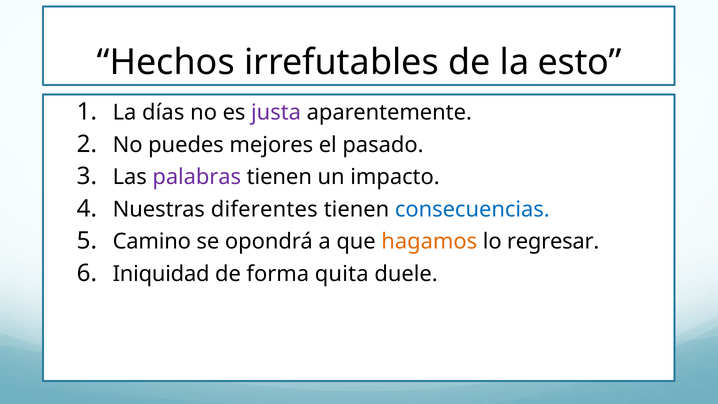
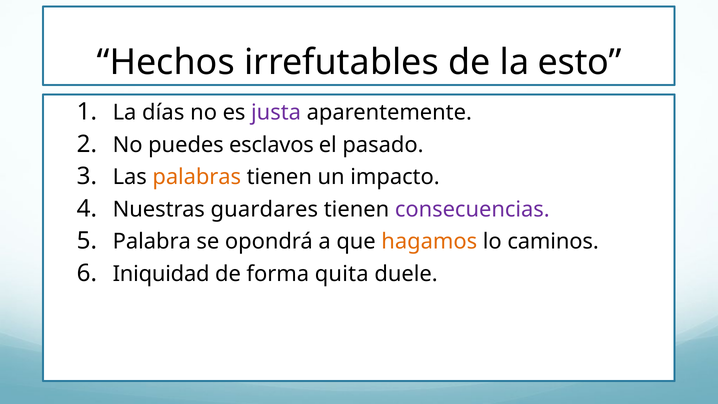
mejores: mejores -> esclavos (271, 145)
palabras colour: purple -> orange (197, 177)
diferentes: diferentes -> guardares (264, 209)
consecuencias colour: blue -> purple (472, 209)
Camino: Camino -> Palabra (152, 242)
regresar: regresar -> caminos (553, 242)
